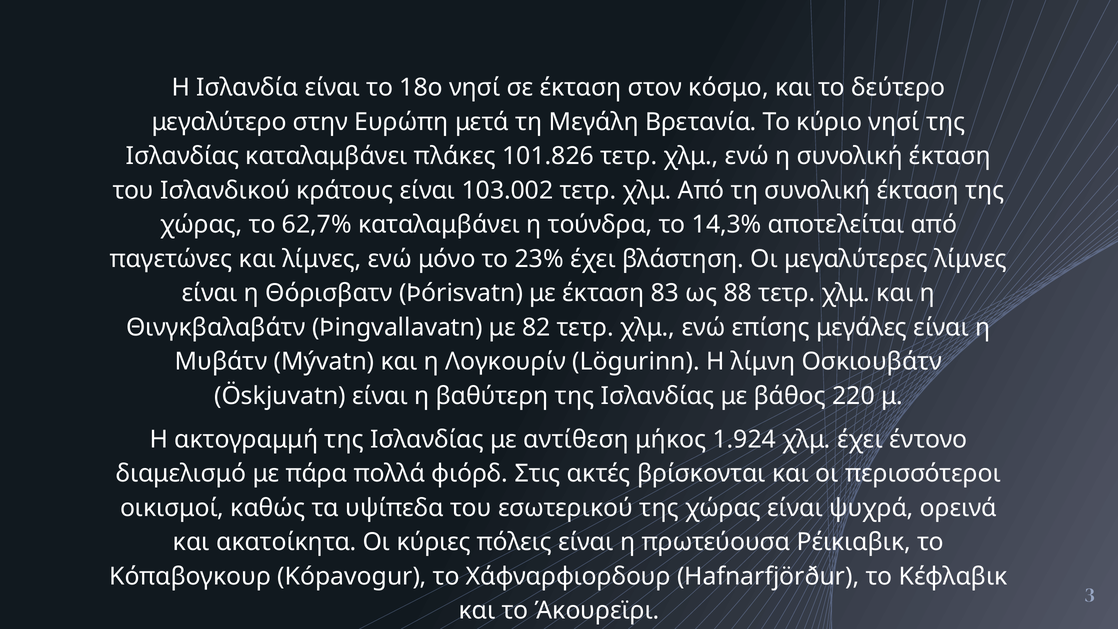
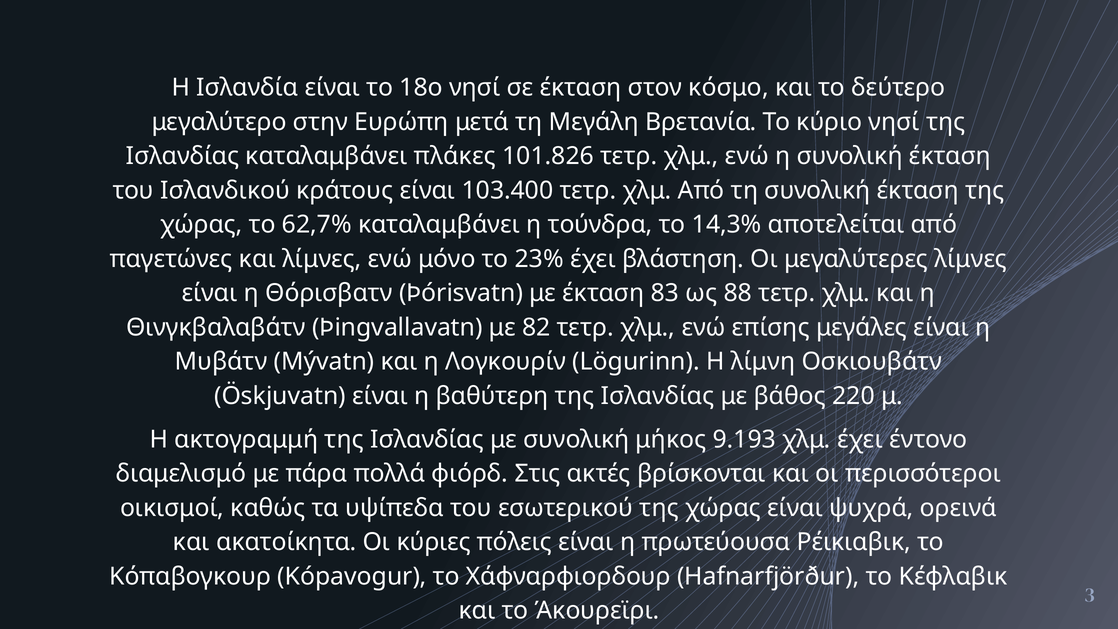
103.002: 103.002 -> 103.400 (508, 190)
με αντίθεση: αντίθεση -> συνολική (576, 439)
1.924: 1.924 -> 9.193 (744, 439)
